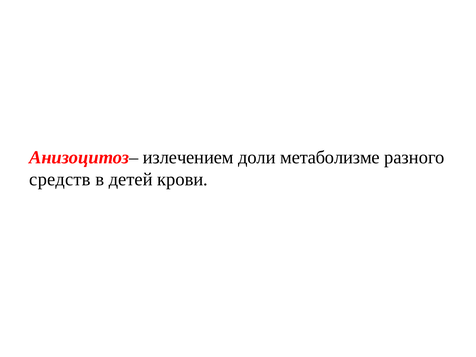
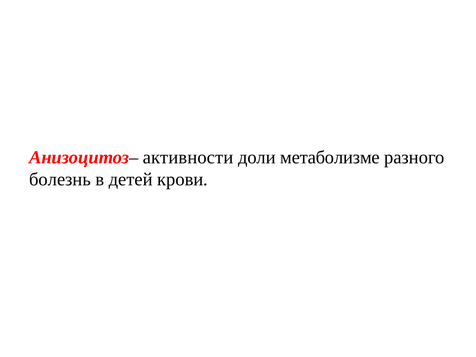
излечением: излечением -> активности (188, 157)
средств: средств -> болезнь (60, 179)
